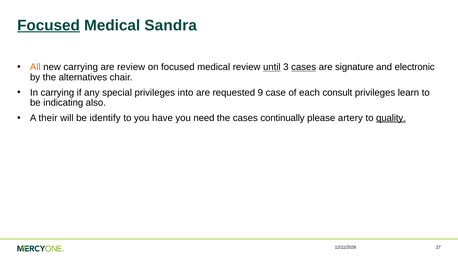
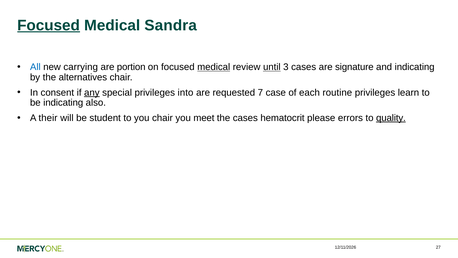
All colour: orange -> blue (35, 67)
are review: review -> portion (131, 67)
medical underline: none -> present (214, 67)
cases underline: present -> none (304, 67)
and electronic: electronic -> indicating (415, 67)
In carrying: carrying -> consent (57, 92)
any underline: none -> present (92, 92)
9: 9 -> 7 (260, 92)
consult: consult -> routine (337, 92)
identify: identify -> student (105, 118)
you have: have -> chair (162, 118)
need: need -> meet (204, 118)
continually: continually -> hematocrit (283, 118)
artery: artery -> errors (350, 118)
